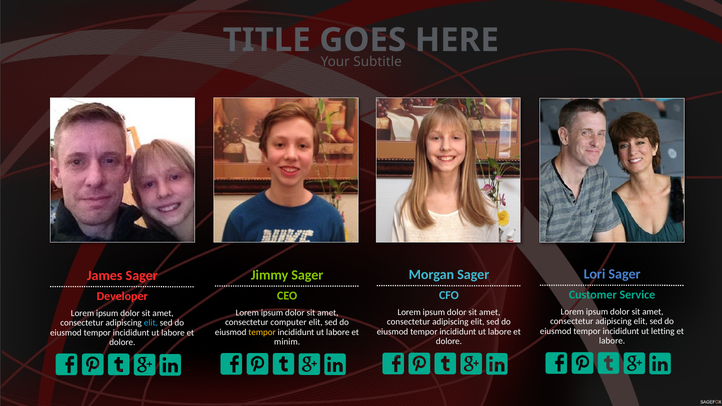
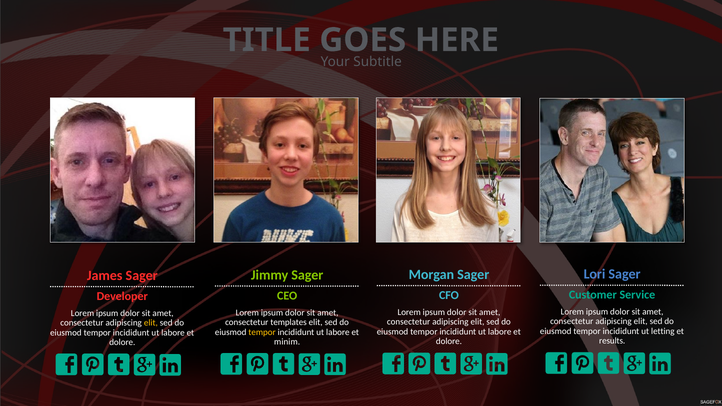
computer: computer -> templates (289, 322)
elit colour: light blue -> yellow (151, 323)
labore: labore -> results (612, 341)
